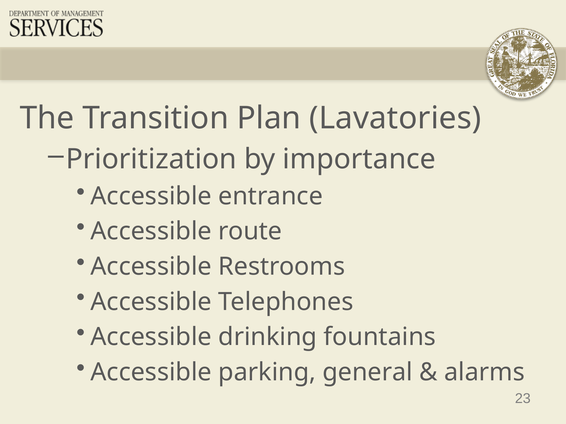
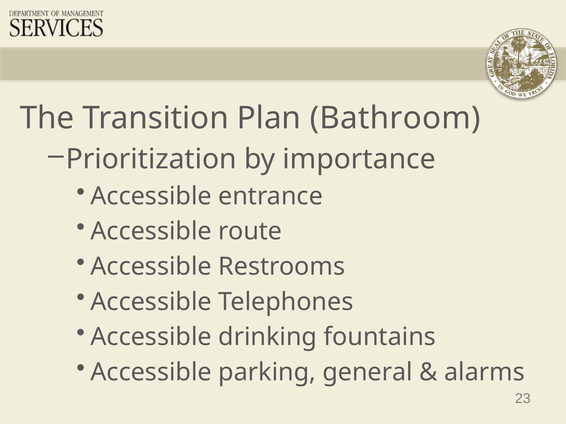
Lavatories: Lavatories -> Bathroom (395, 118)
